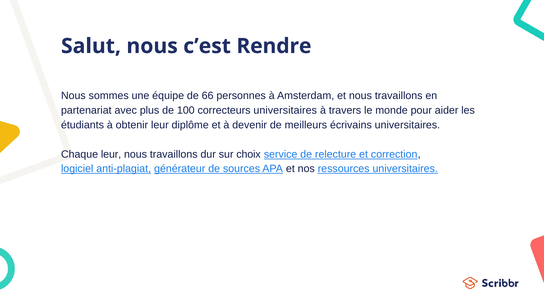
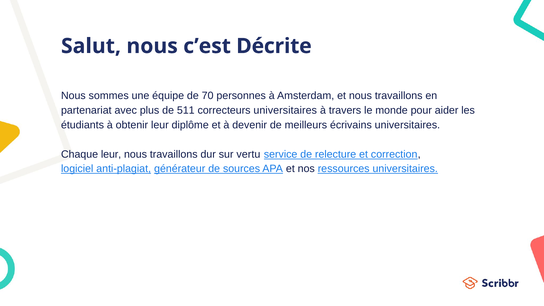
Rendre: Rendre -> Décrite (274, 46)
66: 66 -> 70 (208, 96)
100: 100 -> 511 (186, 110)
choix: choix -> vertu (248, 154)
